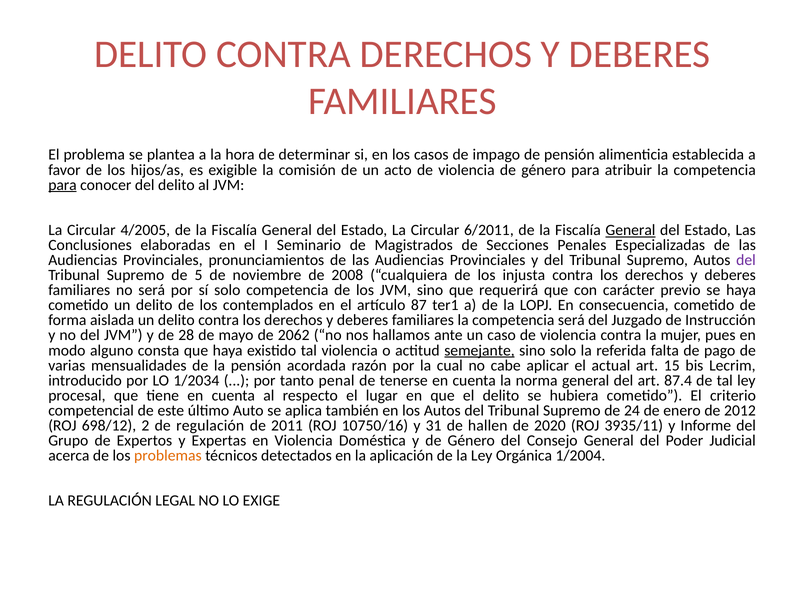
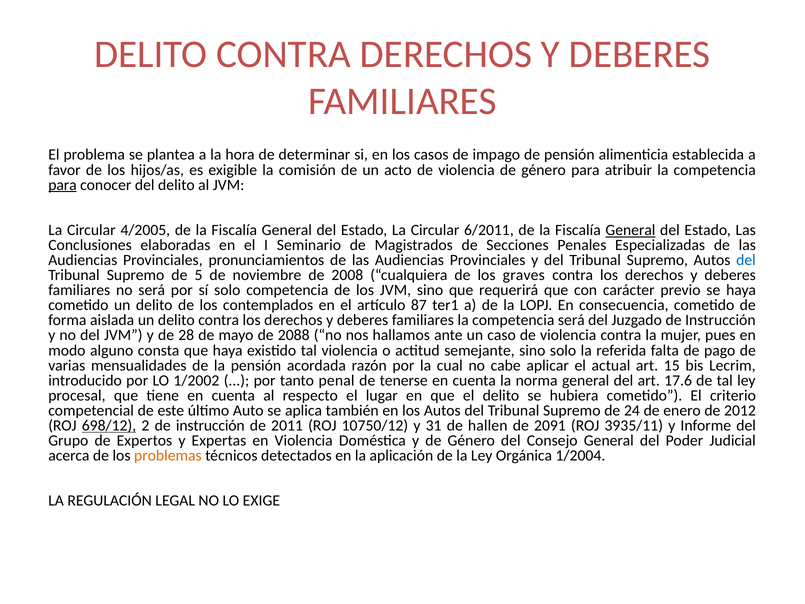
del colour: purple -> blue (746, 260)
injusta: injusta -> graves (524, 275)
2062: 2062 -> 2088 (294, 335)
semejante underline: present -> none (479, 350)
1/2034: 1/2034 -> 1/2002 (196, 380)
87.4: 87.4 -> 17.6 (678, 380)
698/12 underline: none -> present (109, 425)
2 de regulación: regulación -> instrucción (210, 425)
10750/16: 10750/16 -> 10750/12 (375, 425)
2020: 2020 -> 2091 (550, 425)
